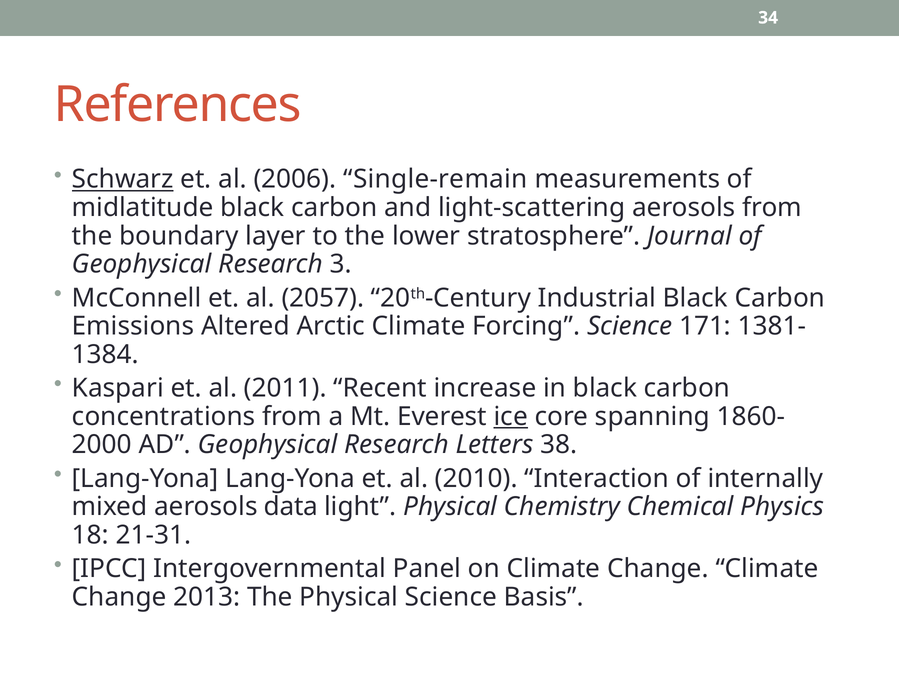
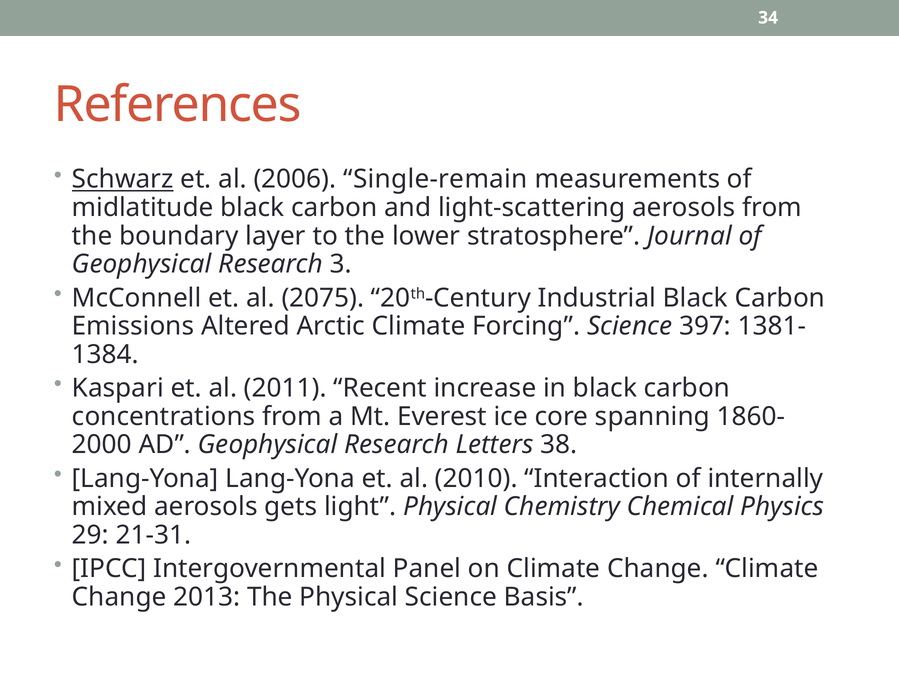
2057: 2057 -> 2075 (323, 298)
171: 171 -> 397 (705, 326)
ice underline: present -> none (511, 417)
data: data -> gets (291, 507)
18: 18 -> 29 (90, 535)
